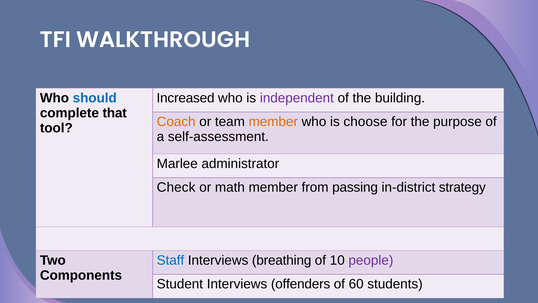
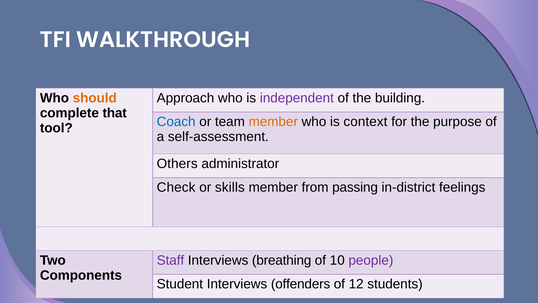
should colour: blue -> orange (95, 98)
Increased: Increased -> Approach (185, 98)
Coach colour: orange -> blue (176, 122)
choose: choose -> context (365, 122)
Marlee: Marlee -> Others (177, 163)
math: math -> skills (230, 187)
strategy: strategy -> feelings (462, 187)
Staff colour: blue -> purple (170, 260)
60: 60 -> 12 (356, 284)
